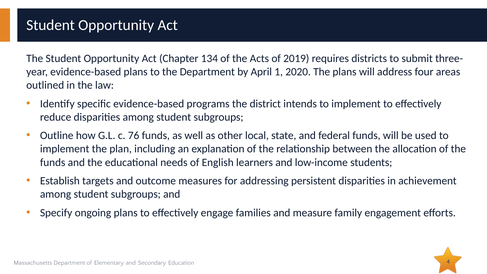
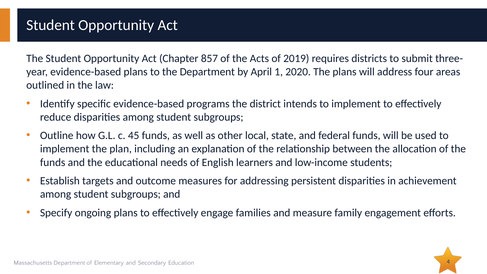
134: 134 -> 857 (209, 58)
76: 76 -> 45 (134, 136)
